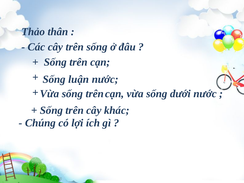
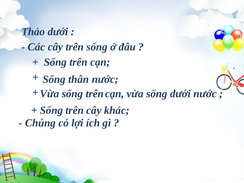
Thảo thân: thân -> dưới (58, 32)
luận: luận -> thân (79, 79)
